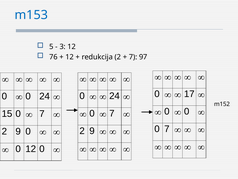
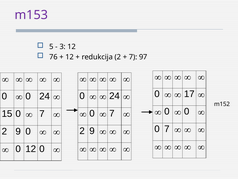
m153 colour: blue -> purple (31, 15)
